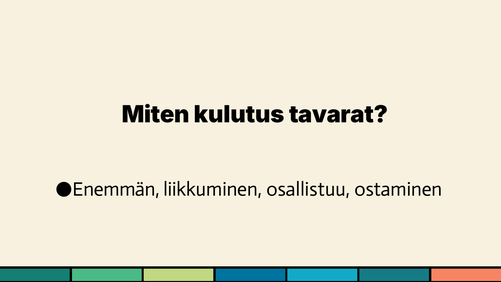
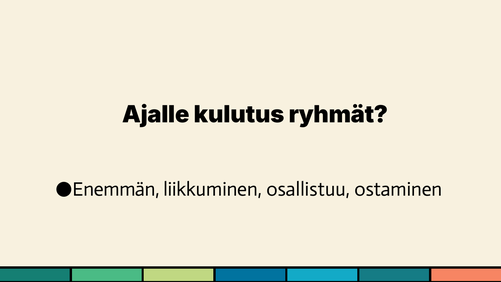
Miten: Miten -> Ajalle (156, 115)
tavarat: tavarat -> ryhmät (338, 115)
